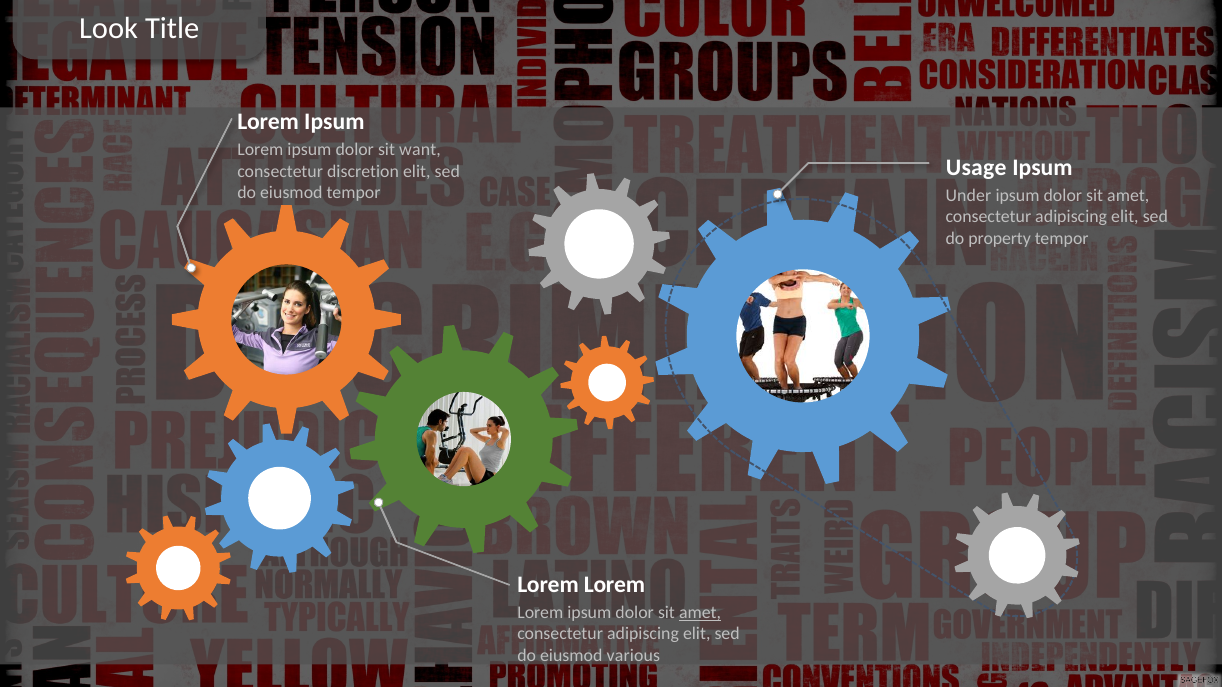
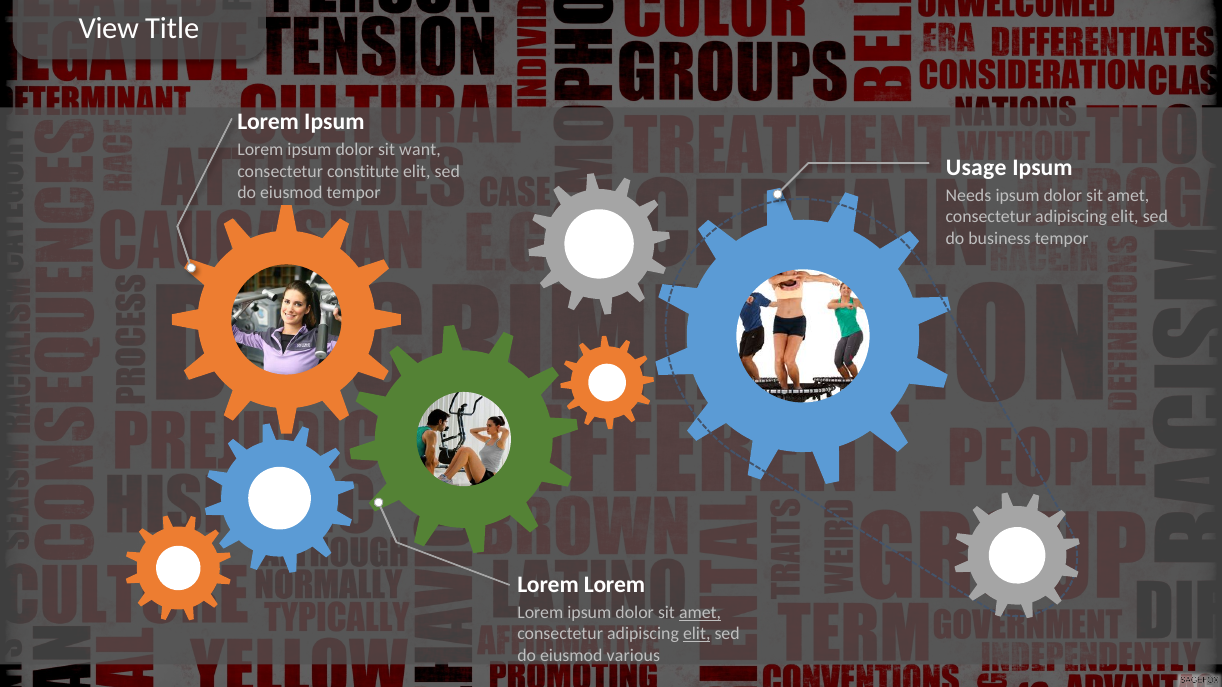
Look: Look -> View (109, 29)
discretion: discretion -> constitute (363, 171)
Under: Under -> Needs (968, 196)
property: property -> business (999, 238)
elit underline: none -> present (697, 634)
